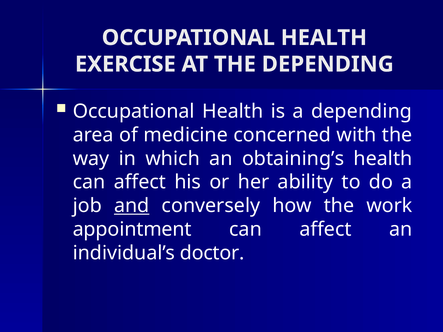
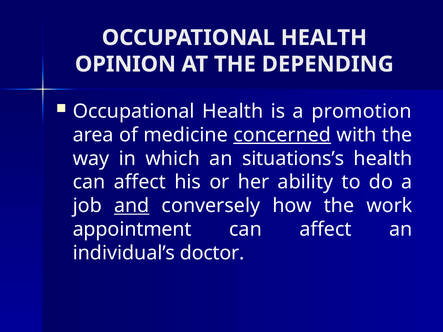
EXERCISE: EXERCISE -> OPINION (125, 64)
a depending: depending -> promotion (362, 111)
concerned underline: none -> present (282, 135)
obtaining’s: obtaining’s -> situations’s (293, 159)
